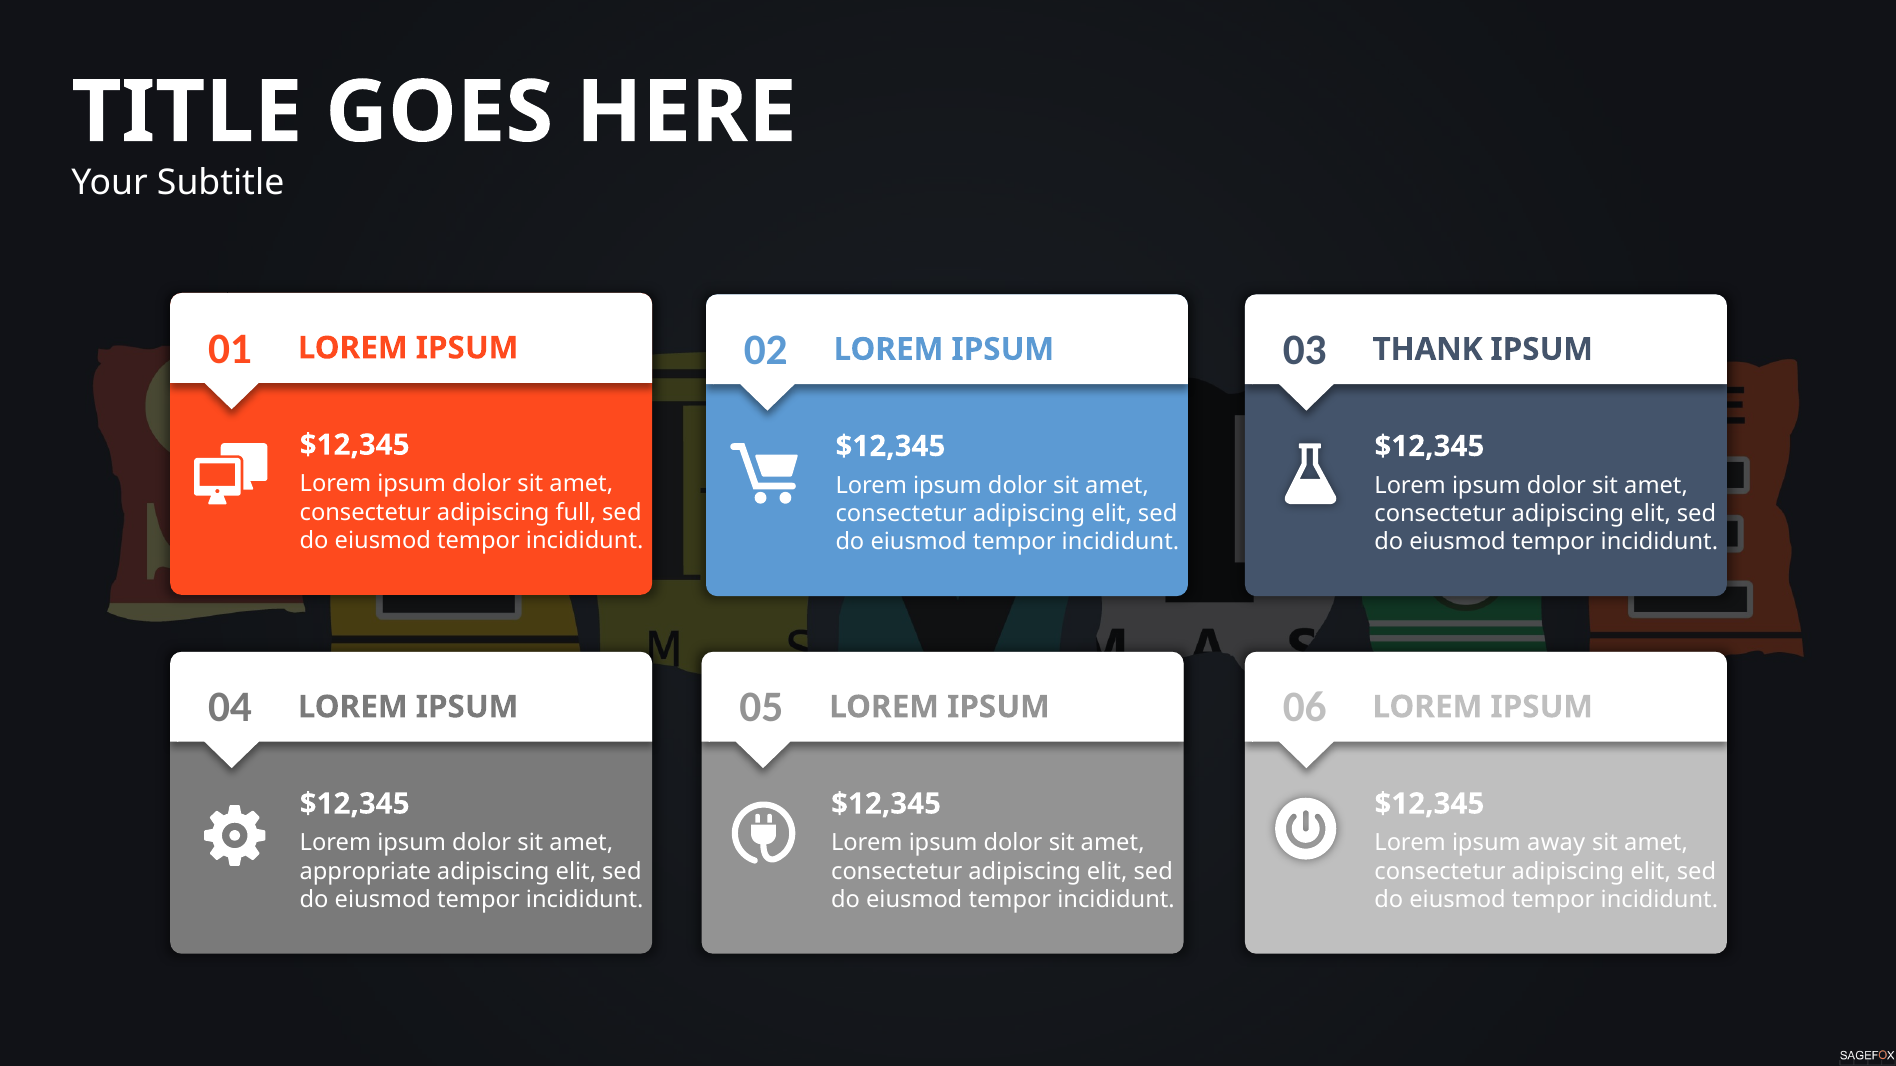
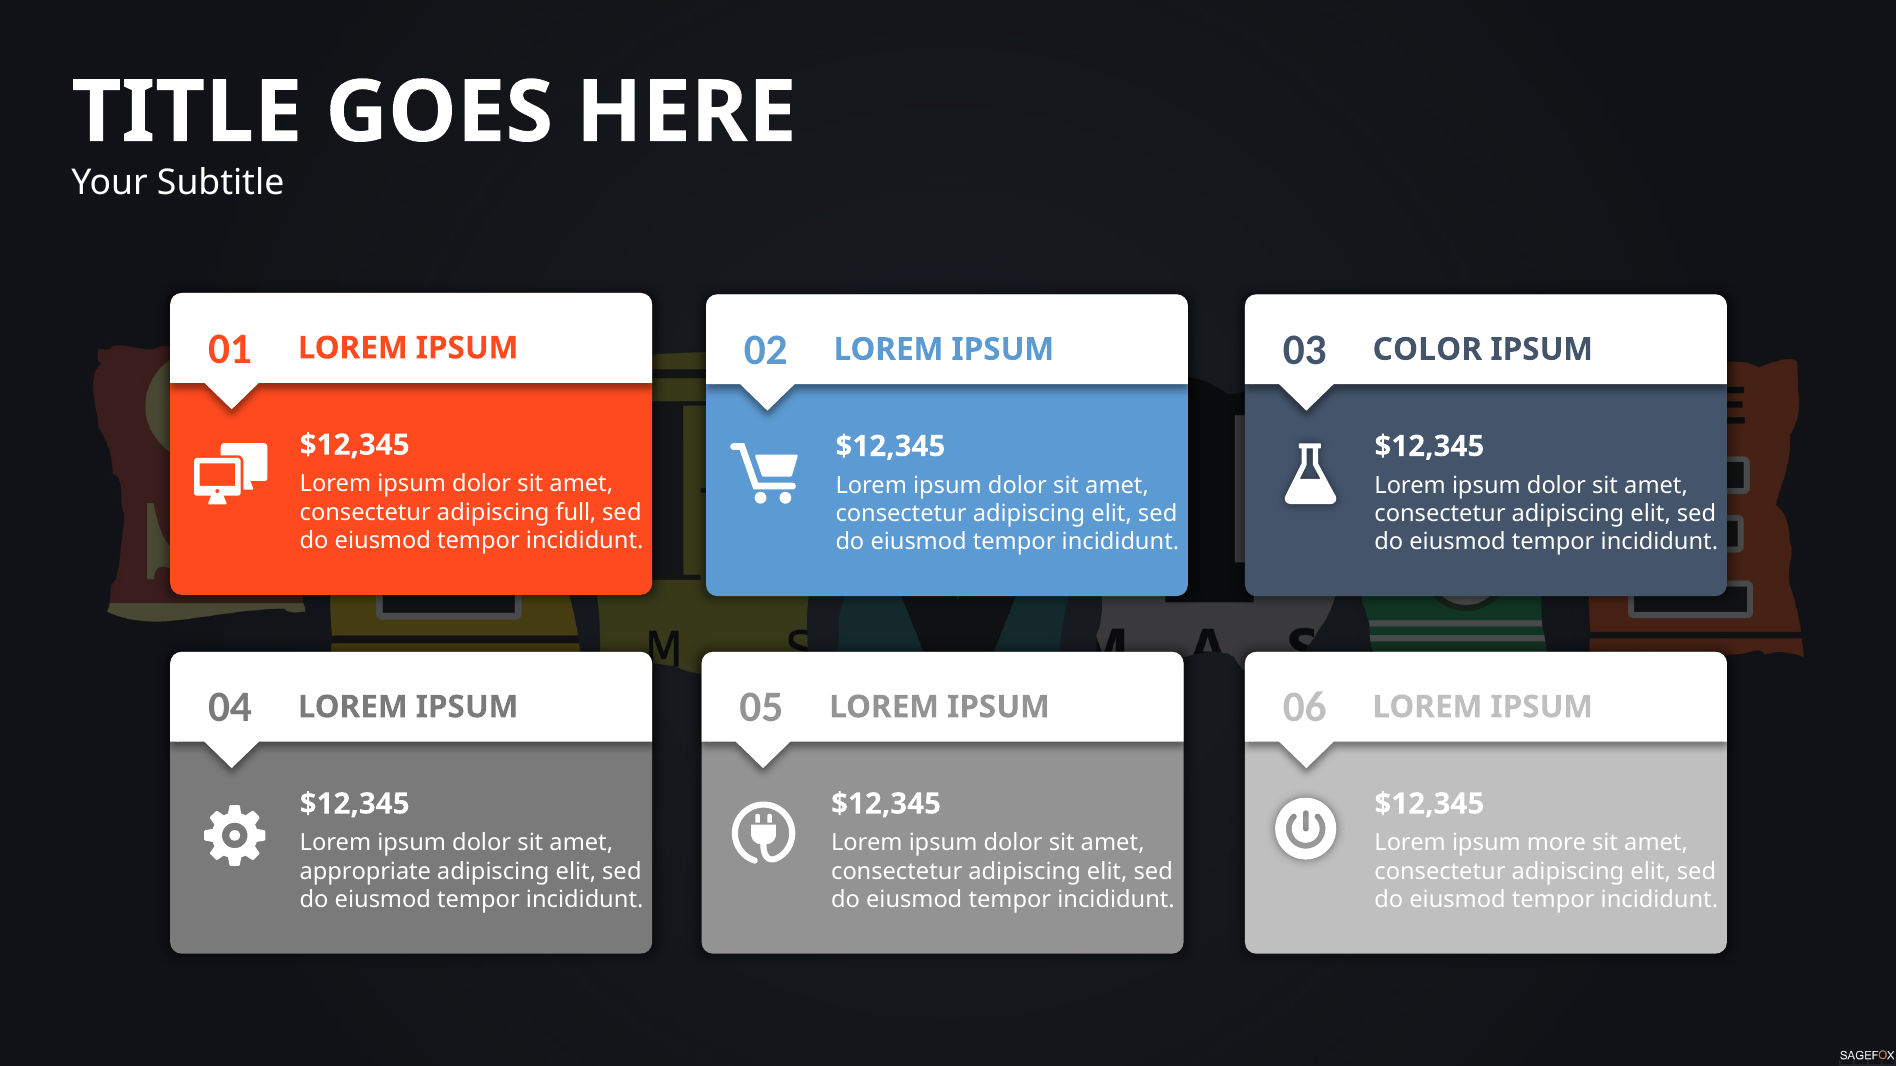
THANK: THANK -> COLOR (1427, 349)
away: away -> more (1556, 843)
